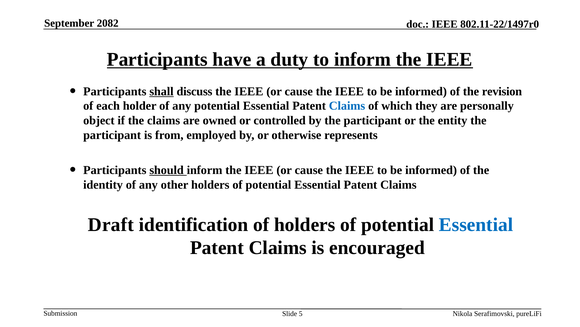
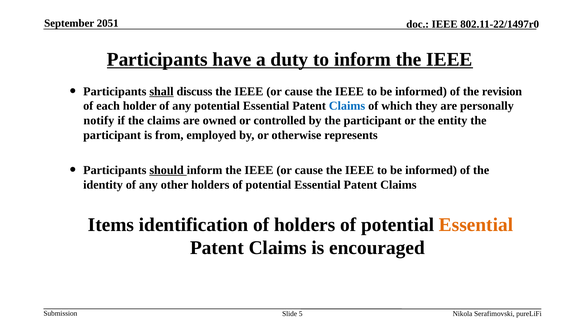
2082: 2082 -> 2051 (108, 23)
object: object -> notify (99, 120)
Draft: Draft -> Items (111, 224)
Essential colour: blue -> orange (476, 224)
